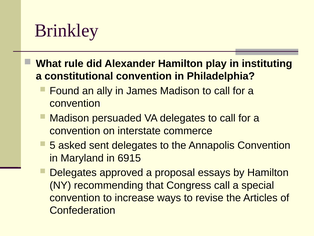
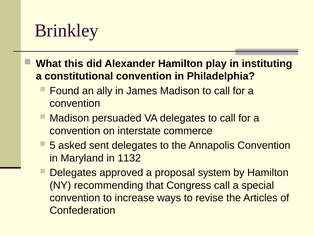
rule: rule -> this (74, 64)
6915: 6915 -> 1132 (129, 158)
essays: essays -> system (214, 172)
